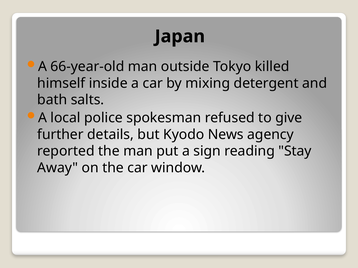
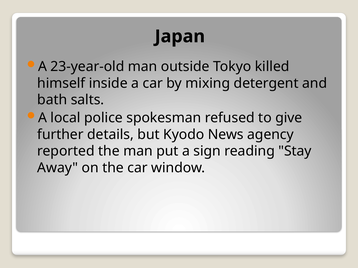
66-year-old: 66-year-old -> 23-year-old (87, 67)
